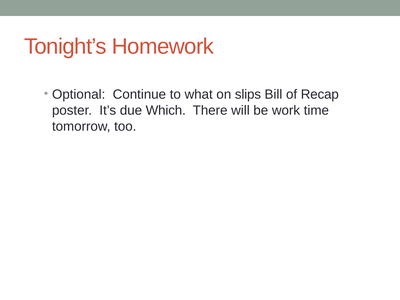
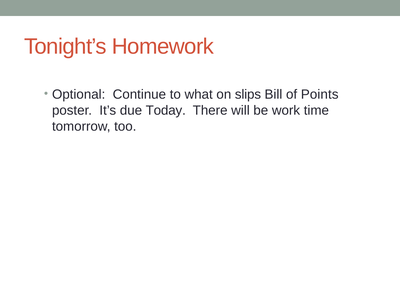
Recap: Recap -> Points (320, 94)
Which: Which -> Today (166, 110)
